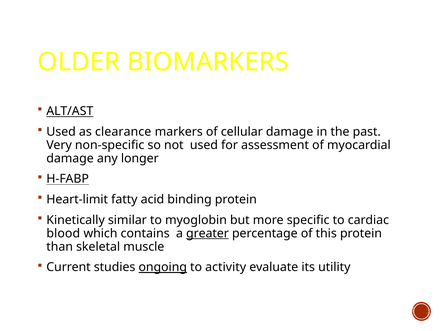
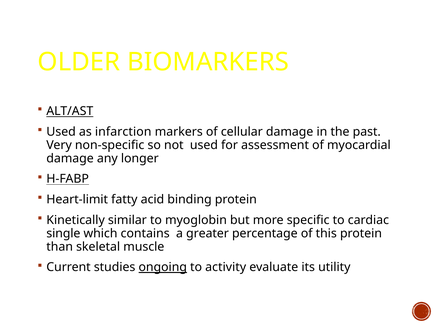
clearance: clearance -> infarction (123, 132)
blood: blood -> single (63, 234)
greater underline: present -> none (207, 234)
